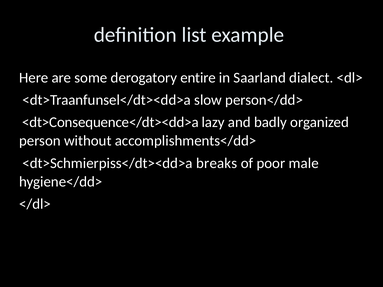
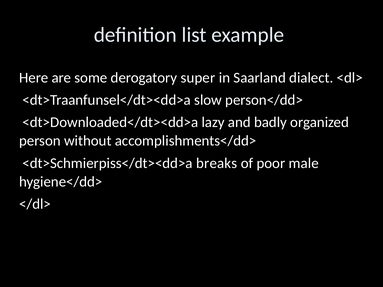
entire: entire -> super (198, 78)
<dt>Consequence</dt><dd>a: <dt>Consequence</dt><dd>a -> <dt>Downloaded</dt><dd>a (110, 122)
